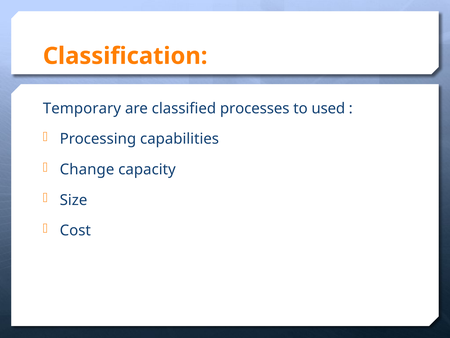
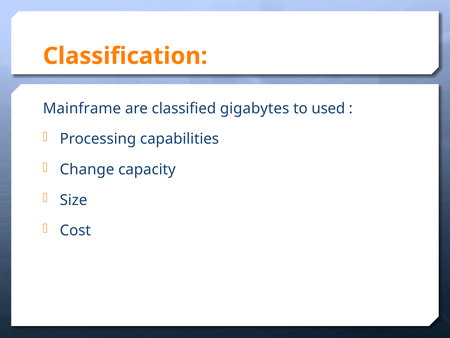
Temporary: Temporary -> Mainframe (82, 108)
processes: processes -> gigabytes (255, 108)
